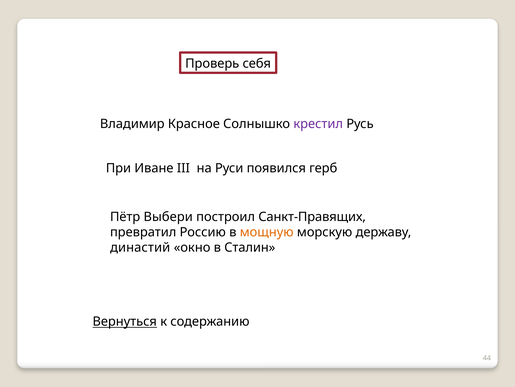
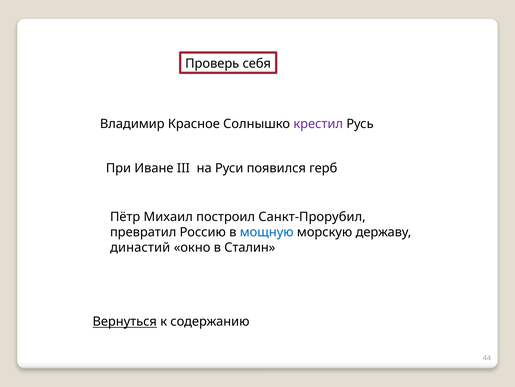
Выбери: Выбери -> Михаил (168, 216)
Санкт-Правящих: Санкт-Правящих -> Санкт-Прорубил (312, 216)
мощную colour: orange -> blue (267, 232)
